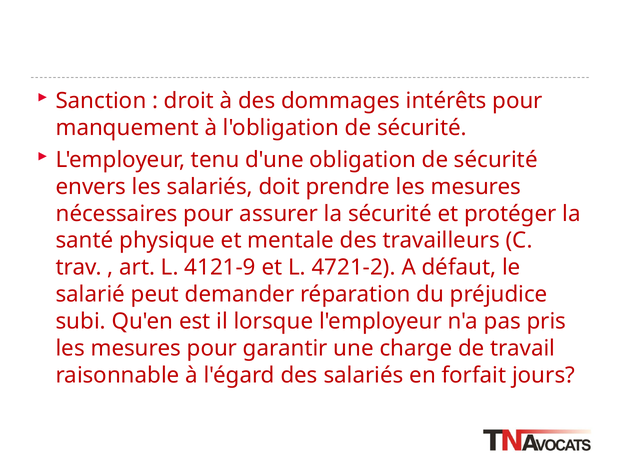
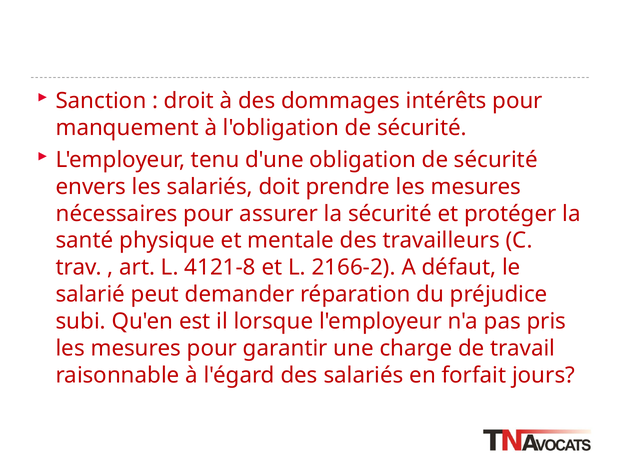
4121-9: 4121-9 -> 4121-8 (220, 267)
4721-2: 4721-2 -> 2166-2 (354, 267)
